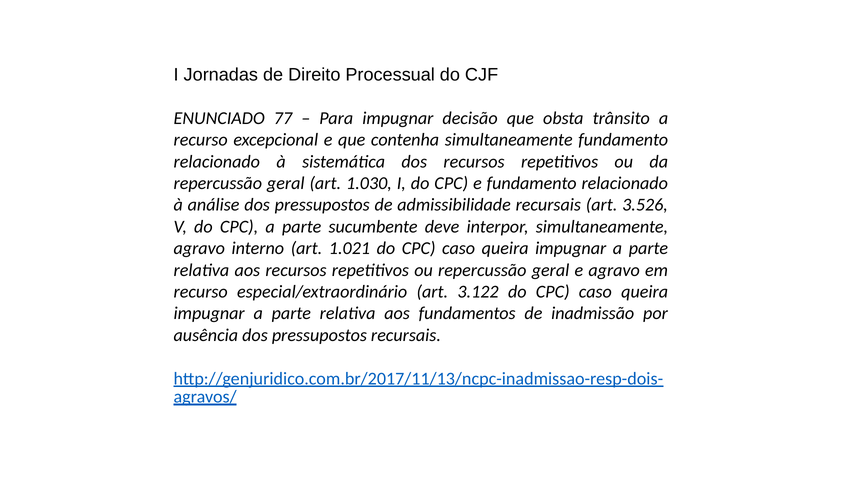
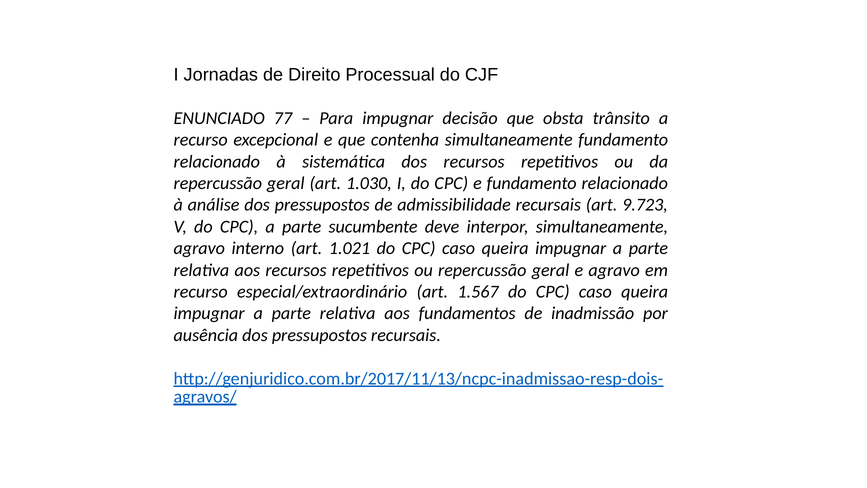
3.526: 3.526 -> 9.723 (645, 205)
3.122: 3.122 -> 1.567 (478, 292)
